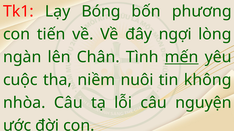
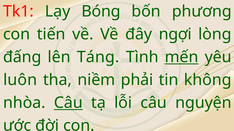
ngàn: ngàn -> đấng (22, 57)
Chân: Chân -> Táng (98, 57)
cuộc: cuộc -> luôn (20, 80)
nuôi: nuôi -> phải (137, 80)
Câu underline: none -> present (68, 103)
